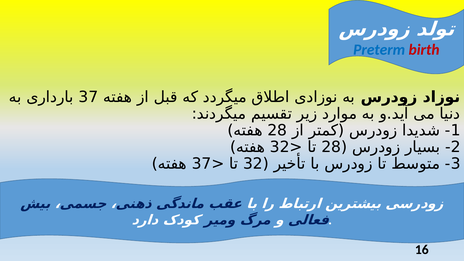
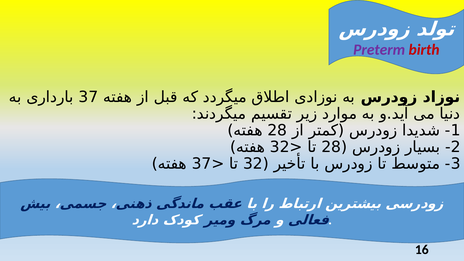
Preterm colour: blue -> purple (379, 50)
